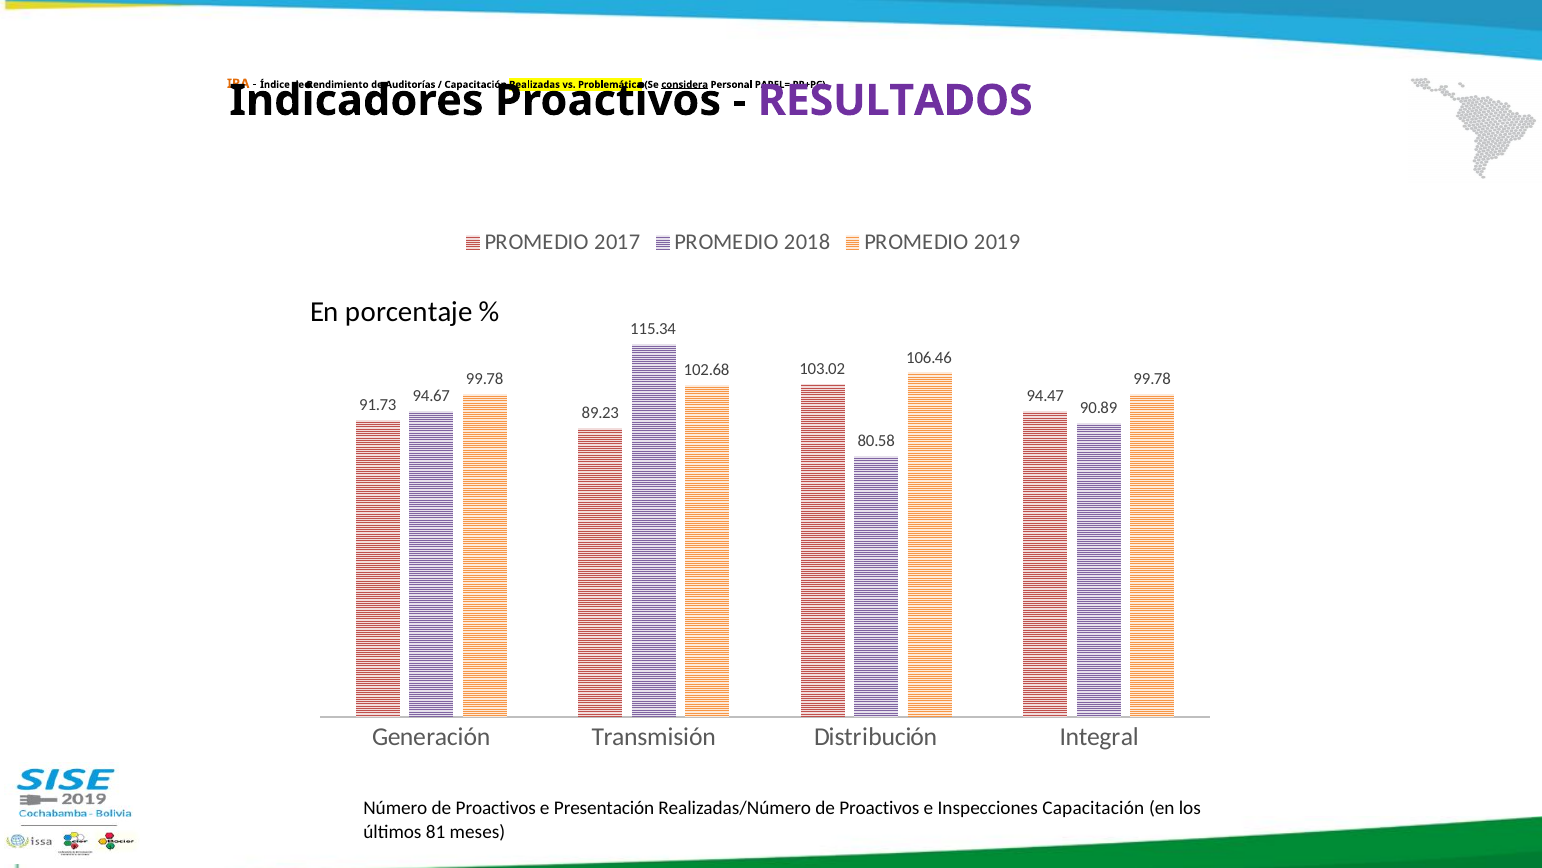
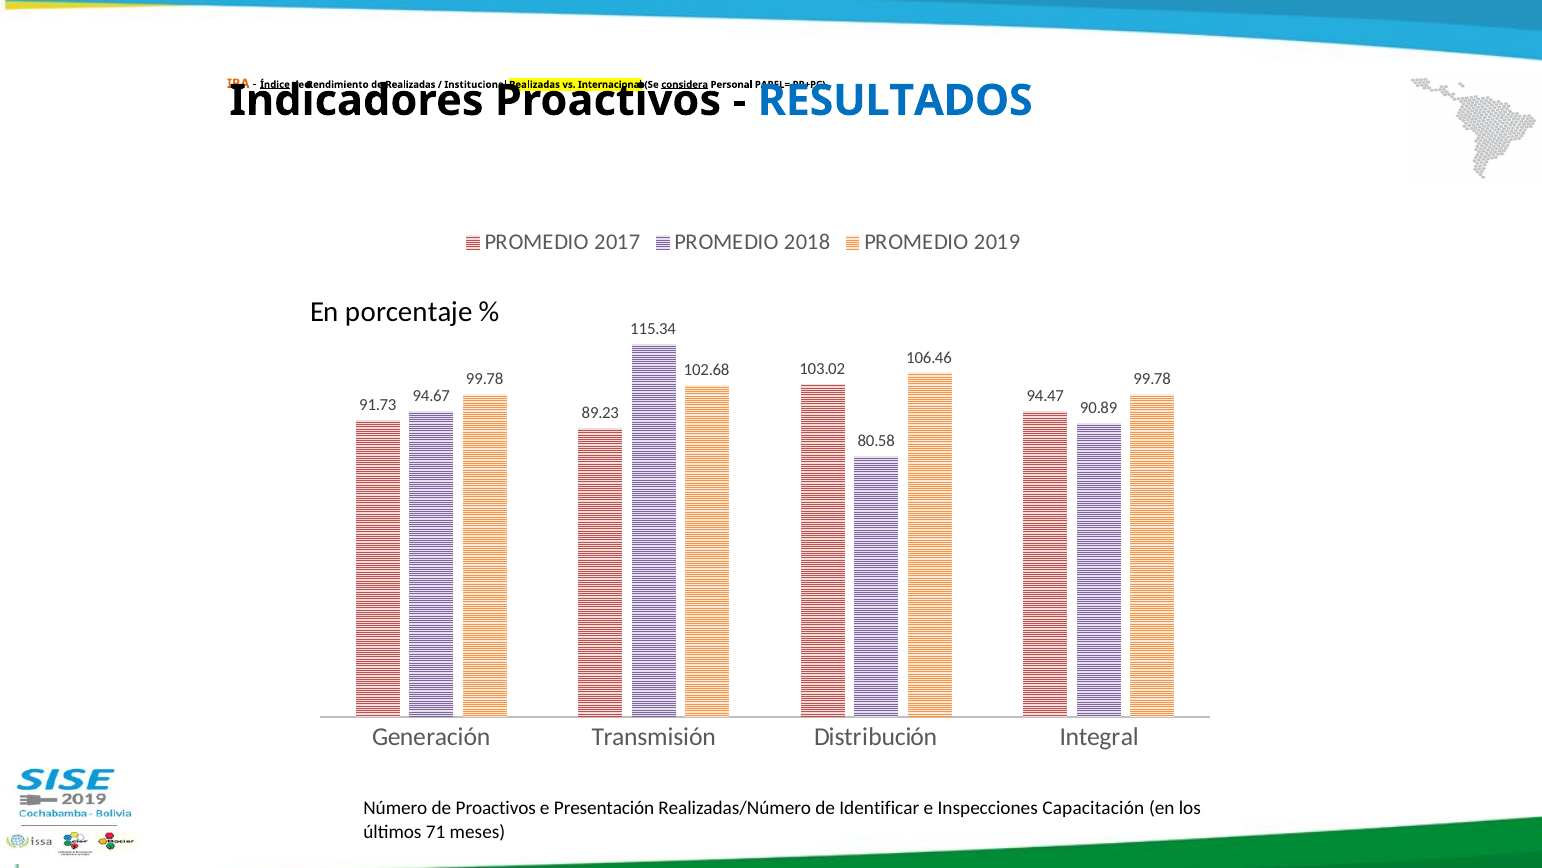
Índice underline: none -> present (275, 85)
de Auditorías: Auditorías -> Realizadas (410, 85)
Capacitación: Capacitación -> Institucional (476, 85)
Problemática: Problemática -> Internacional (610, 85)
RESULTADOS colour: purple -> blue (895, 101)
Realizadas/Número de Proactivos: Proactivos -> Identificar (879, 808)
81: 81 -> 71 (436, 831)
